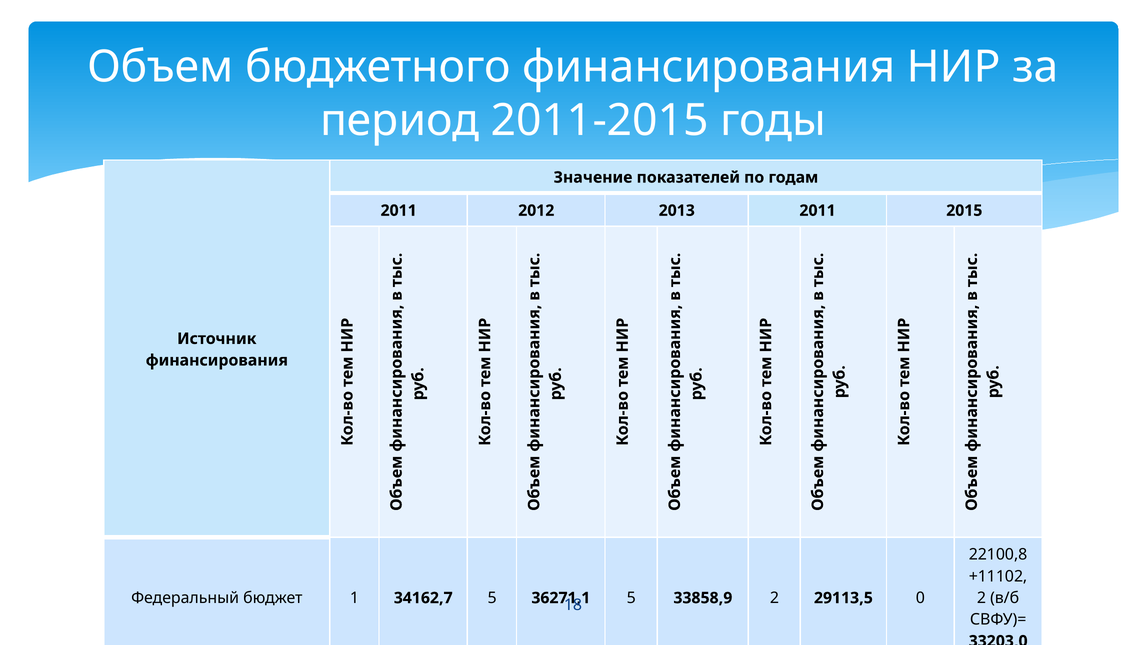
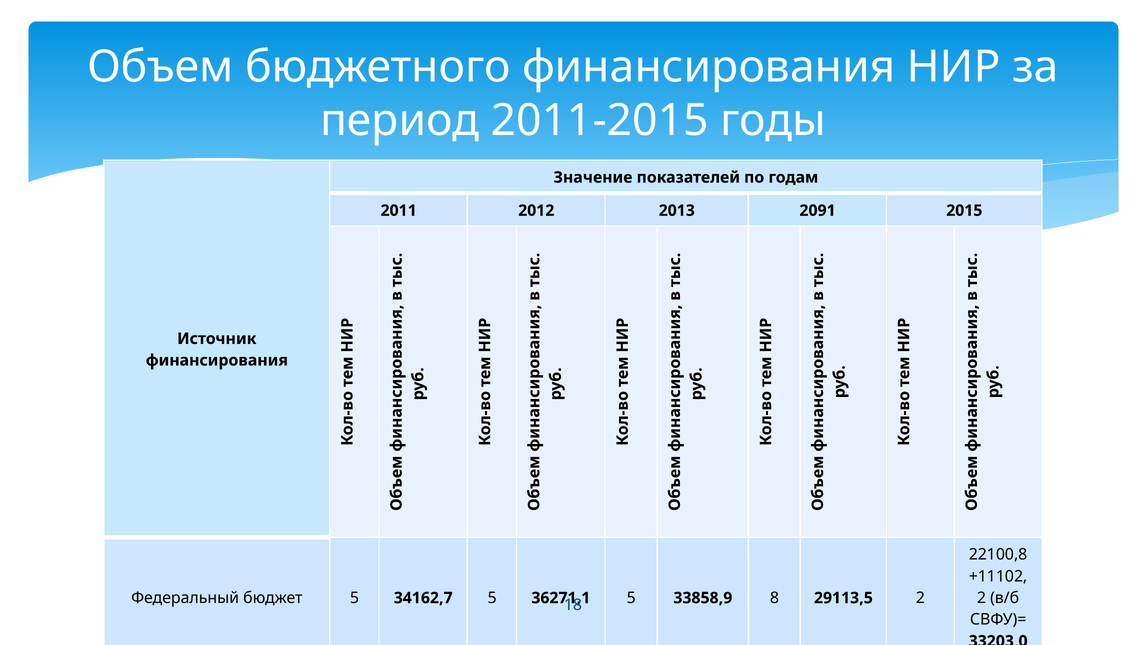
2013 2011: 2011 -> 2091 (818, 210)
бюджет 1: 1 -> 5 (354, 598)
33858,9 2: 2 -> 8 (774, 598)
29113,5 0: 0 -> 2 (920, 598)
